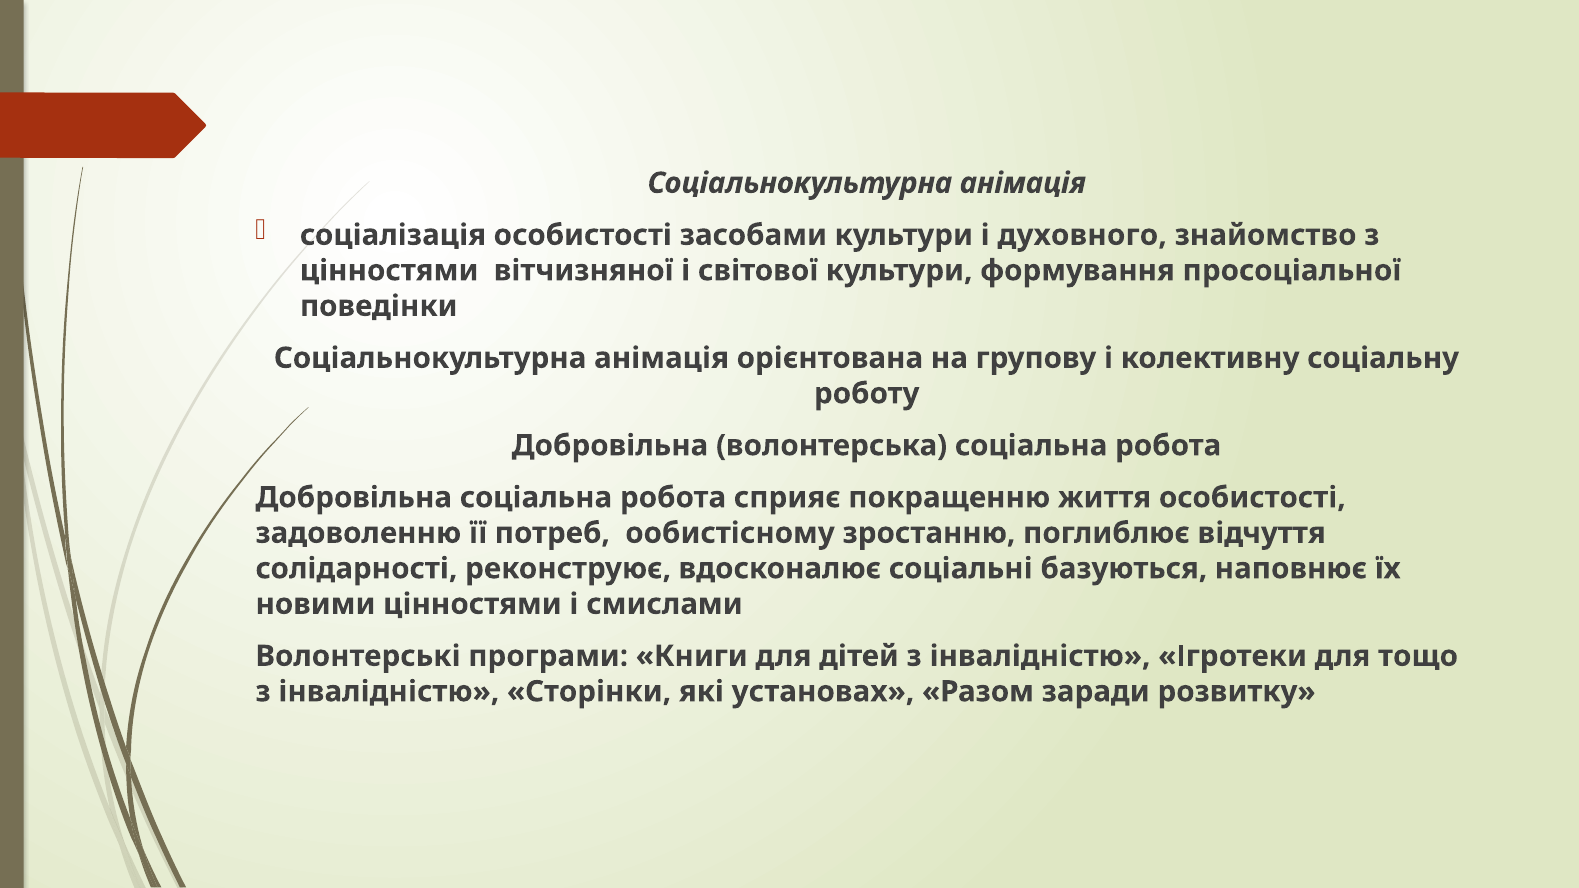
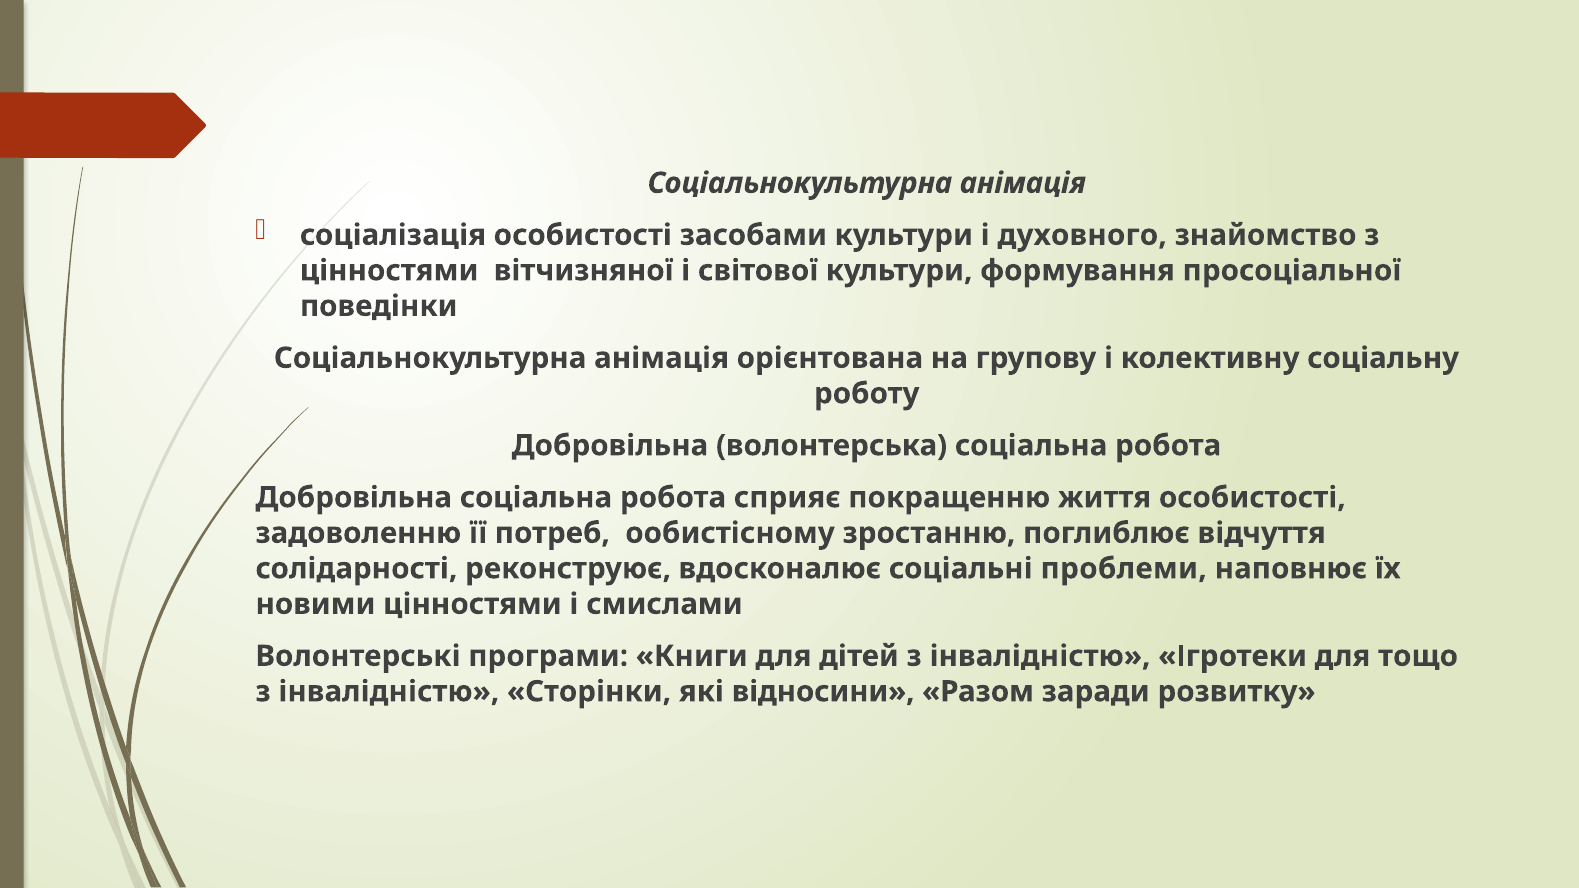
базуються: базуються -> проблеми (1124, 569)
установах: установах -> відносини (823, 692)
